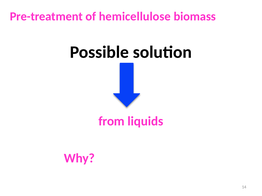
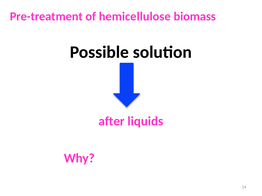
from: from -> after (112, 121)
